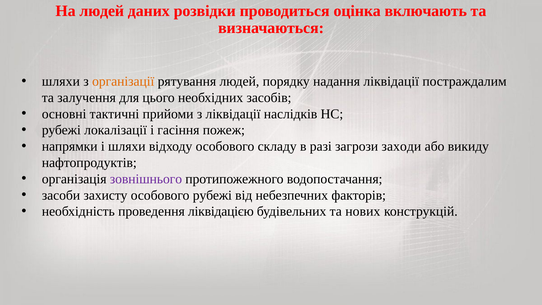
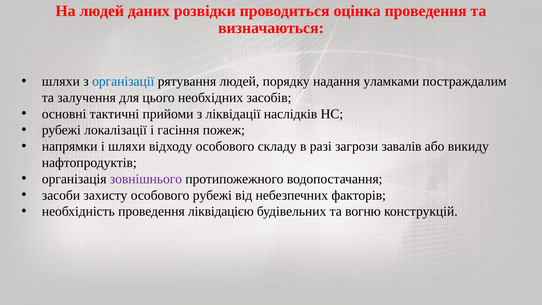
оцінка включають: включають -> проведення (426, 11)
організації colour: orange -> blue (123, 81)
надання ліквідації: ліквідації -> уламками (391, 81)
заходи: заходи -> завалів (402, 146)
нових: нових -> вогню (363, 211)
